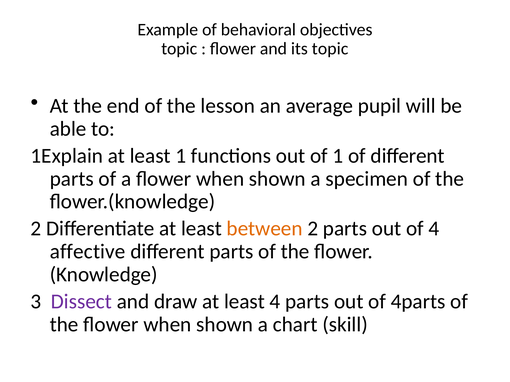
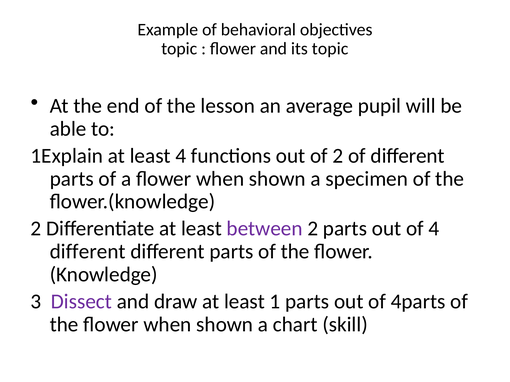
least 1: 1 -> 4 (181, 156)
of 1: 1 -> 2 (338, 156)
between colour: orange -> purple (265, 229)
affective: affective -> different (88, 252)
least 4: 4 -> 1 (275, 302)
